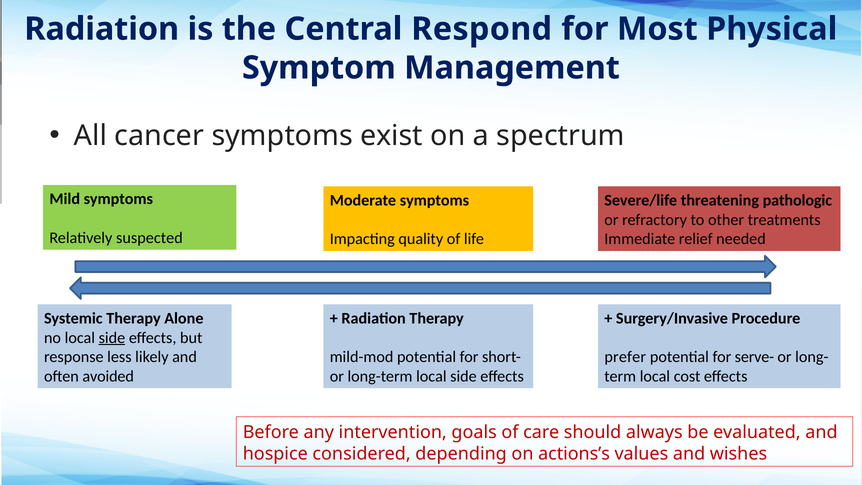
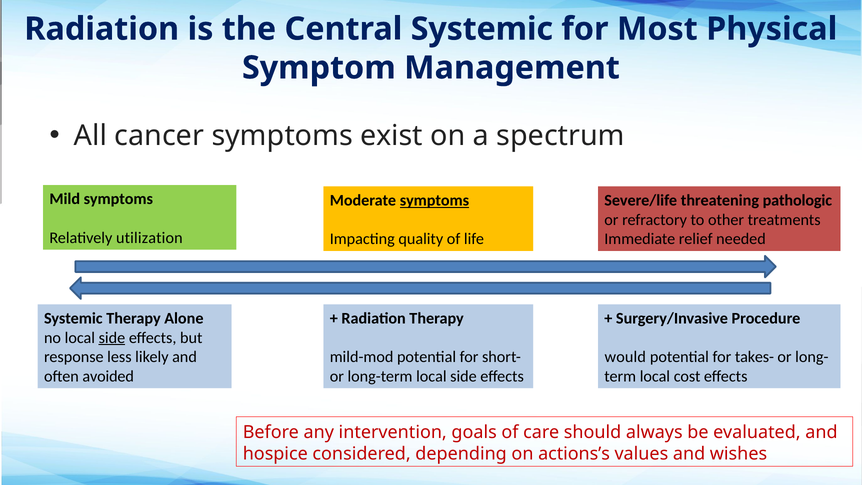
Central Respond: Respond -> Systemic (482, 29)
symptoms underline: none -> present (434, 200)
suspected: suspected -> utilization (149, 238)
prefer: prefer -> would (625, 357)
serve-: serve- -> takes- (754, 357)
